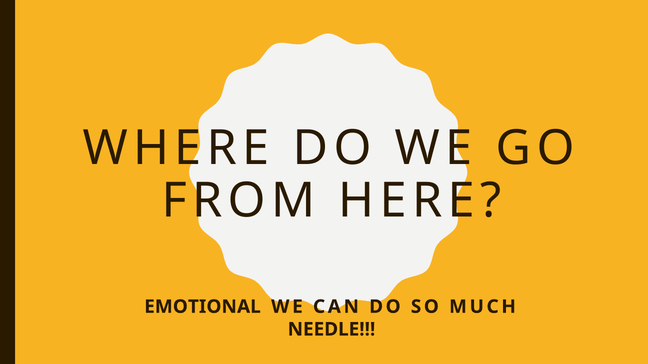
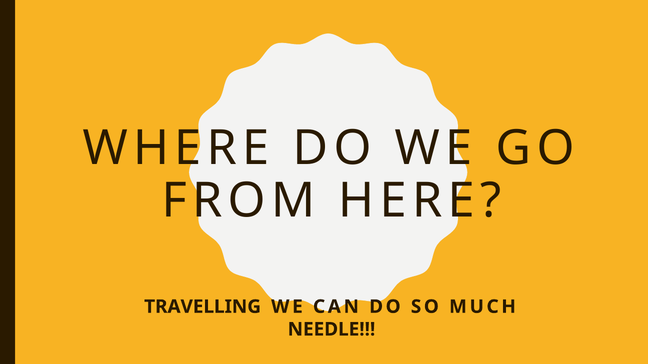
EMOTIONAL: EMOTIONAL -> TRAVELLING (203, 307)
